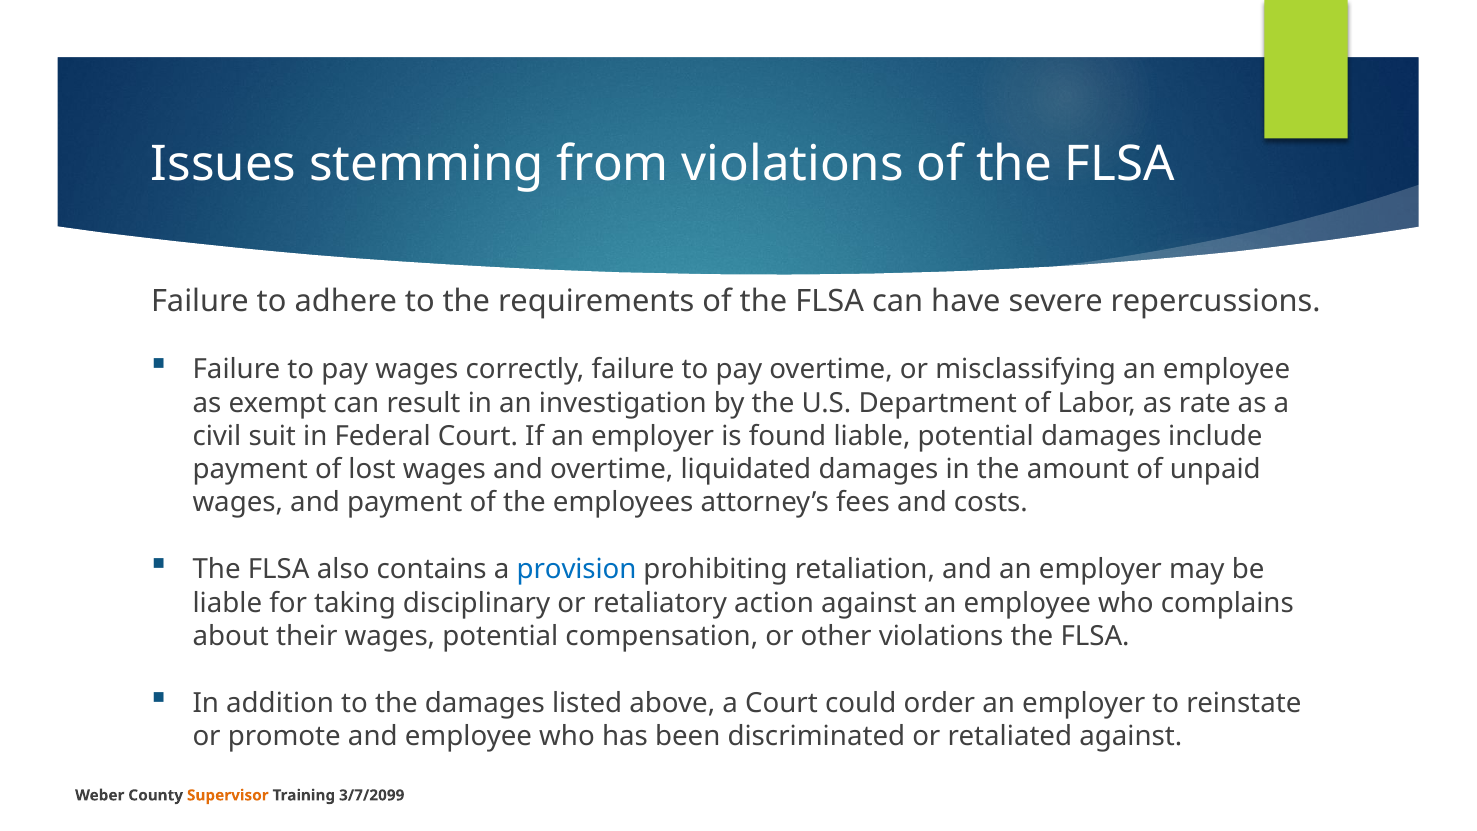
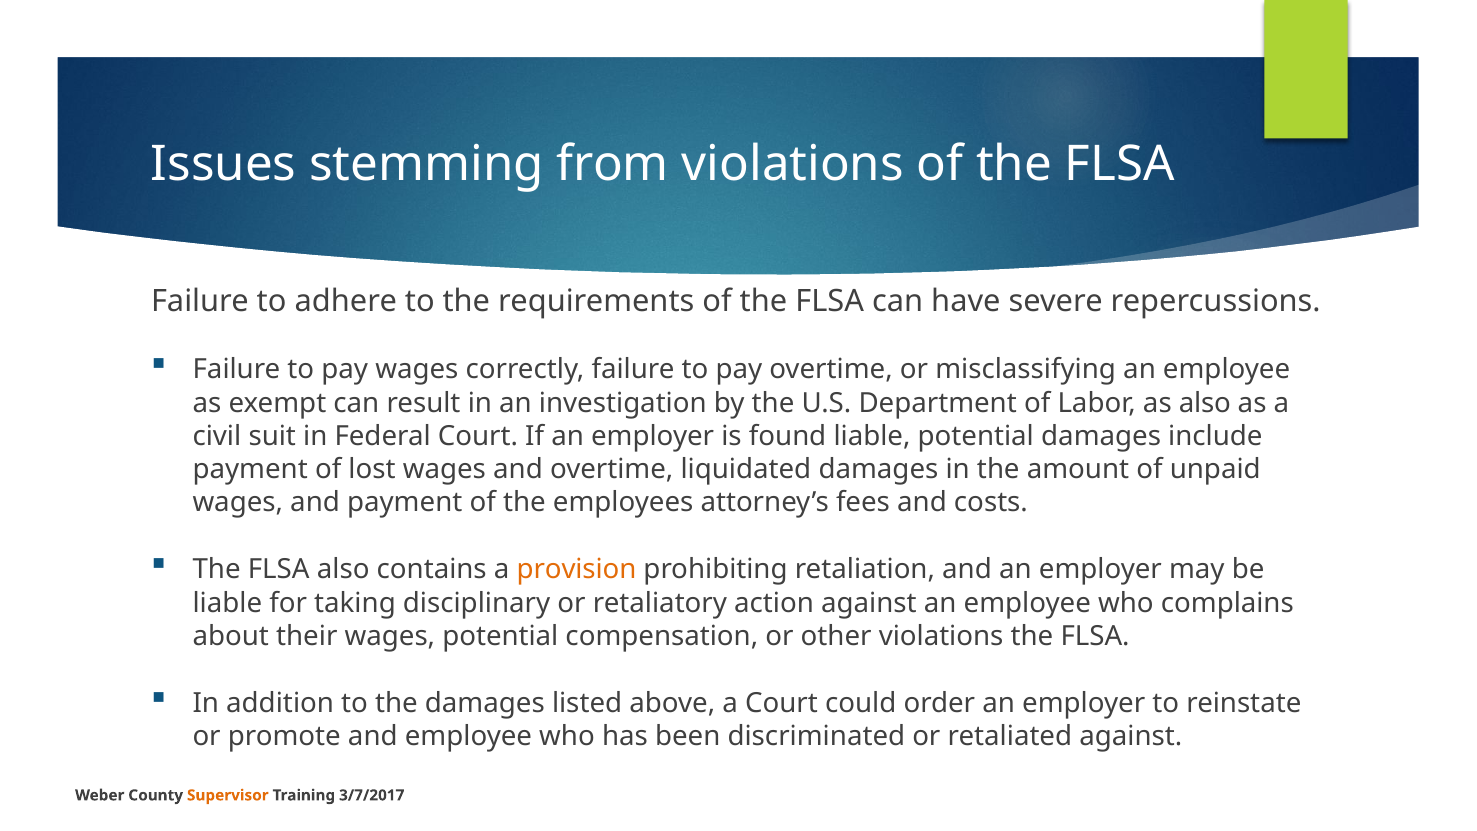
as rate: rate -> also (1205, 403)
provision colour: blue -> orange (577, 570)
3/7/2099: 3/7/2099 -> 3/7/2017 (372, 795)
